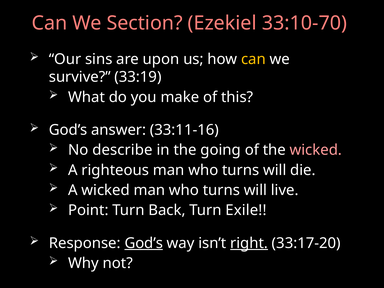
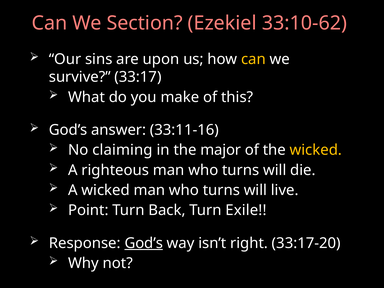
33:10-70: 33:10-70 -> 33:10-62 (304, 23)
33:19: 33:19 -> 33:17 (138, 77)
describe: describe -> claiming (122, 150)
going: going -> major (221, 150)
wicked colour: pink -> yellow (316, 150)
right underline: present -> none (249, 243)
